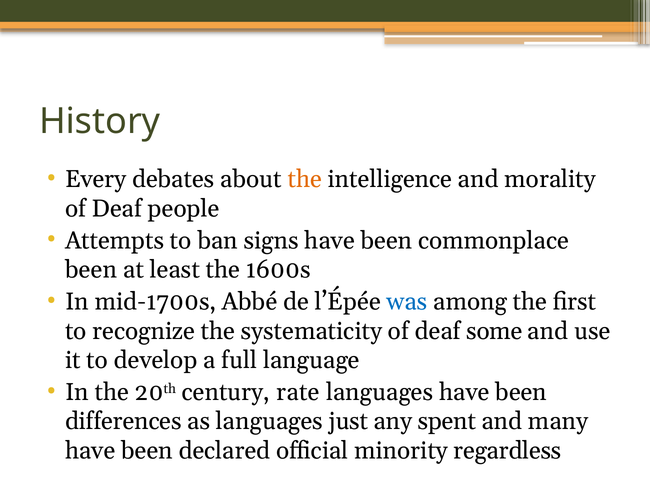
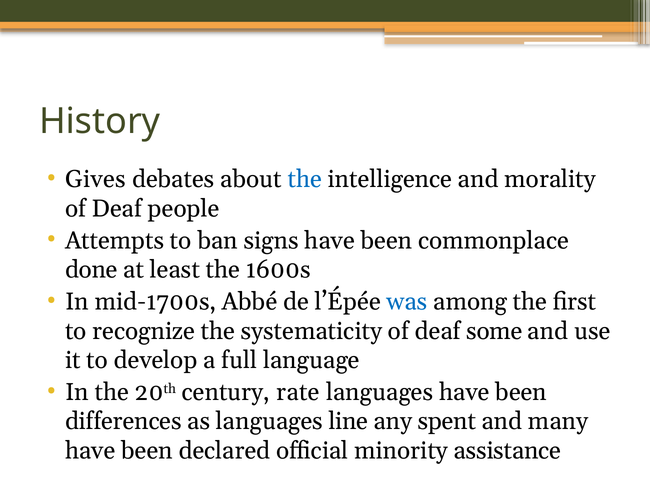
Every: Every -> Gives (95, 180)
the colour: orange -> blue (305, 180)
been: been -> done (91, 270)
just: just -> line (348, 422)
regardless: regardless -> assistance (507, 451)
